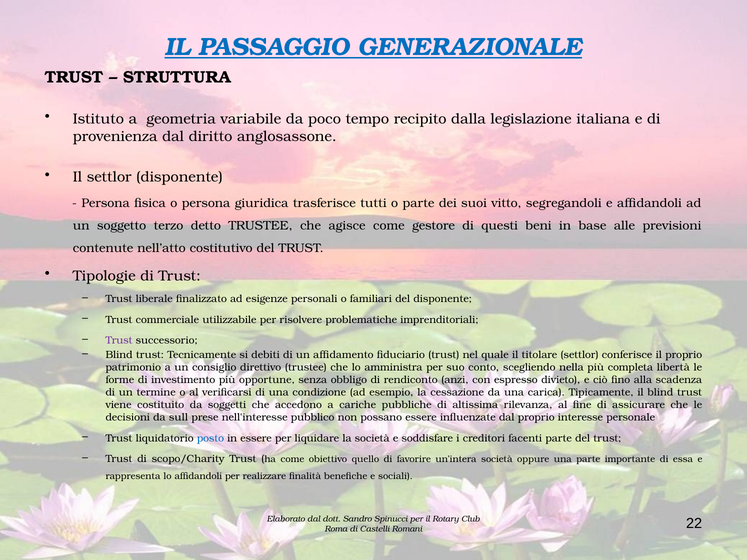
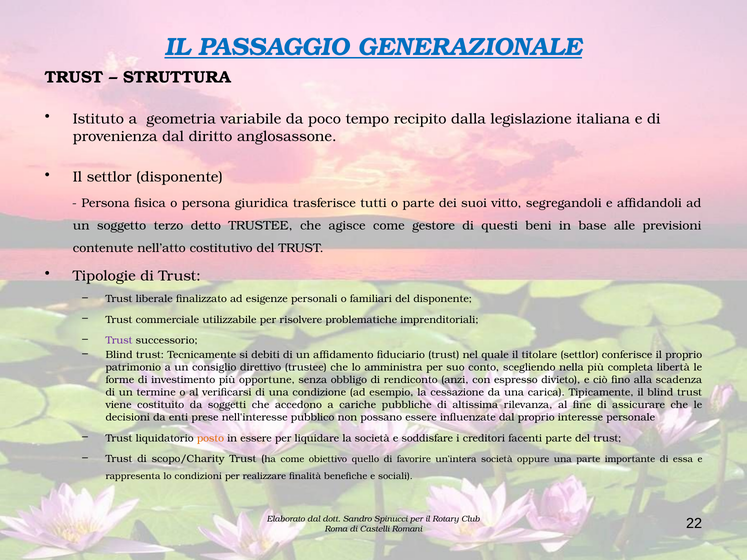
sull: sull -> enti (179, 418)
posto colour: blue -> orange (210, 438)
lo affidandoli: affidandoli -> condizioni (198, 476)
